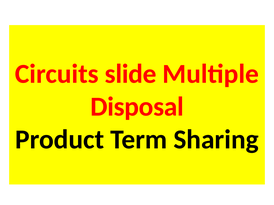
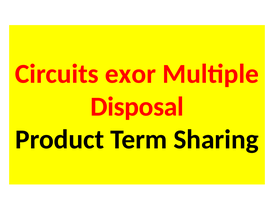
slide: slide -> exor (130, 74)
